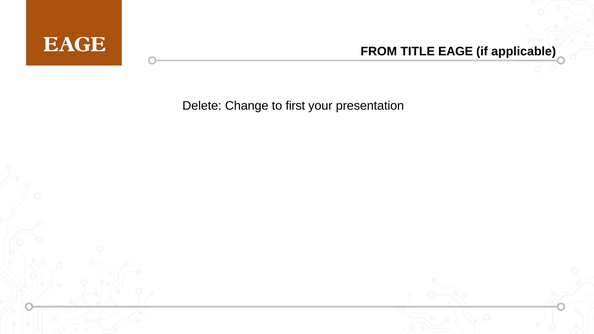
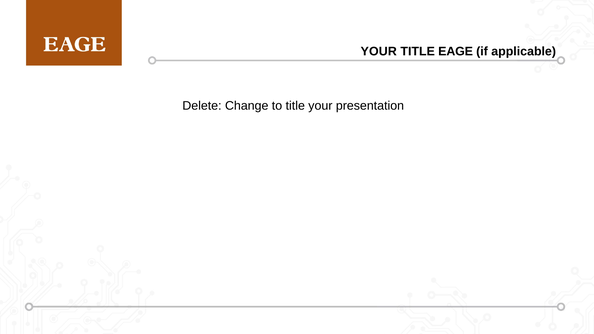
FROM: FROM -> YOUR (379, 51)
to first: first -> title (295, 106)
